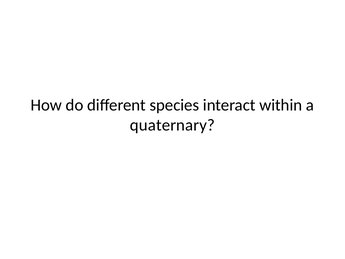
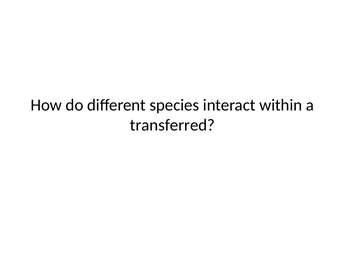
quaternary: quaternary -> transferred (172, 125)
